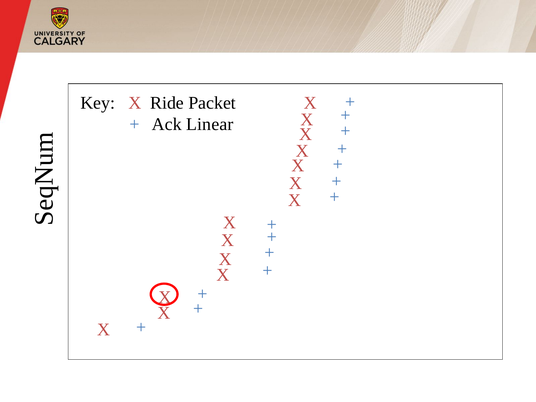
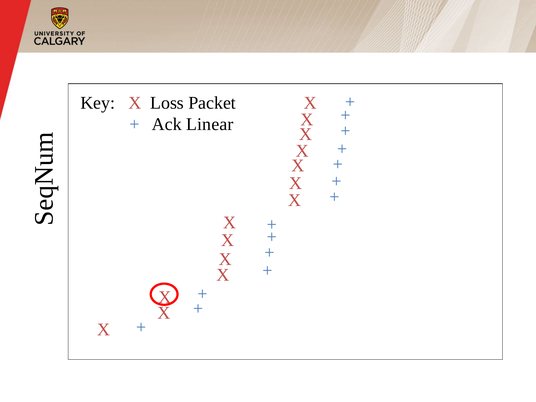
Ride: Ride -> Loss (167, 103)
